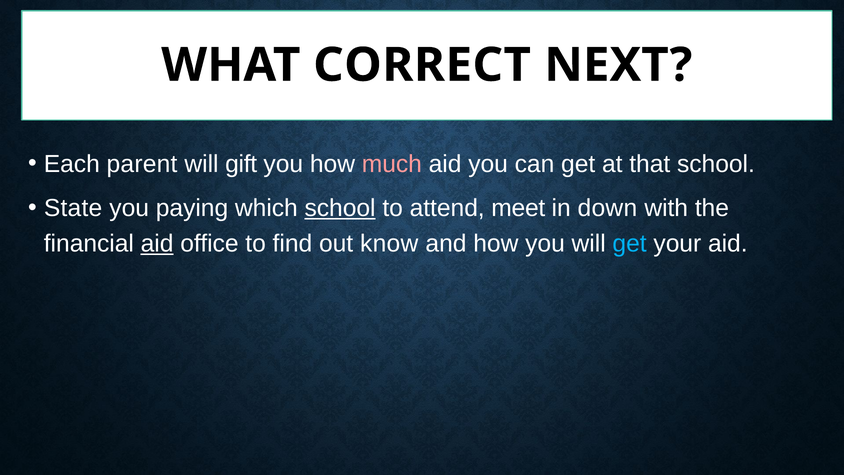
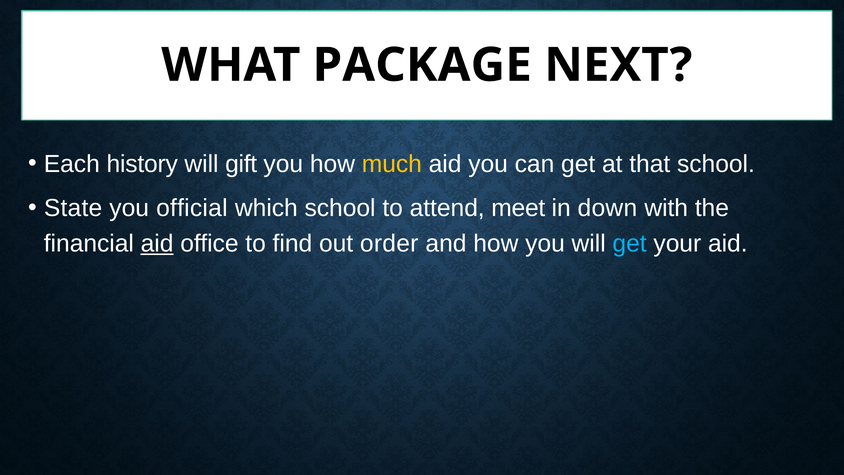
CORRECT: CORRECT -> PACKAGE (422, 65)
parent: parent -> history (142, 164)
much colour: pink -> yellow (392, 164)
paying: paying -> official (192, 208)
school underline: present -> none (340, 208)
know: know -> order (389, 244)
